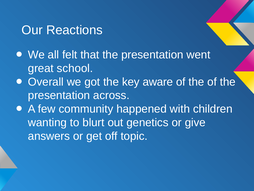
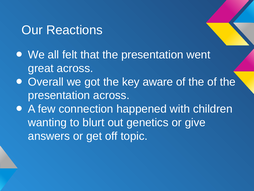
great school: school -> across (75, 68)
community: community -> connection (86, 109)
